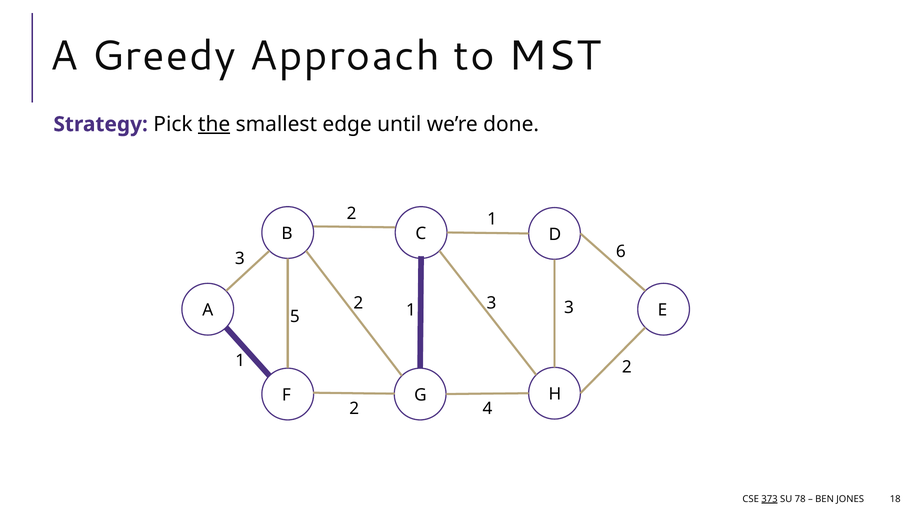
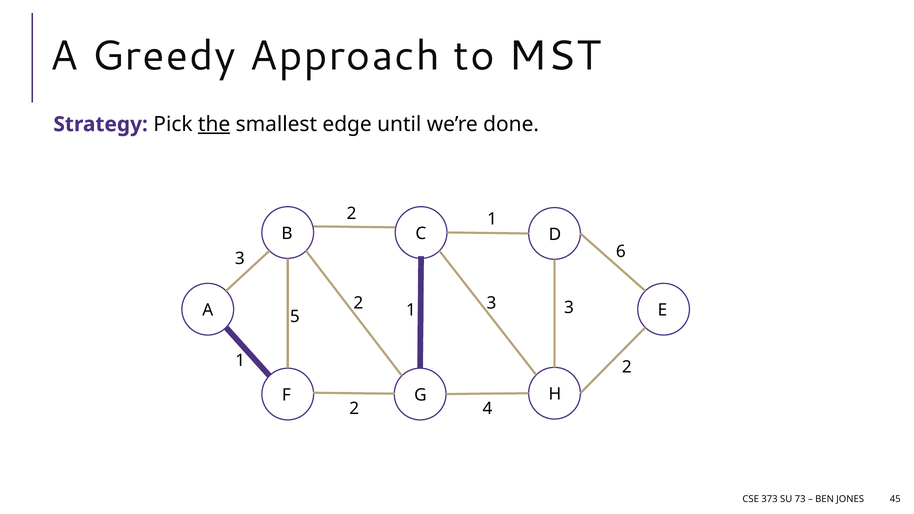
373 underline: present -> none (769, 499)
78: 78 -> 73 (800, 499)
18: 18 -> 45 (895, 499)
